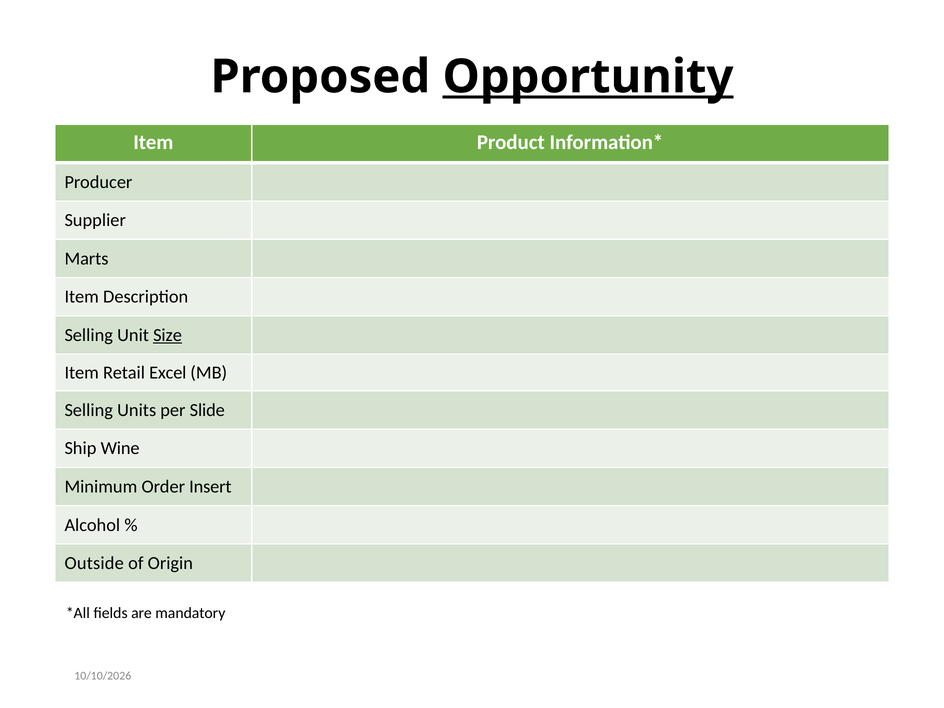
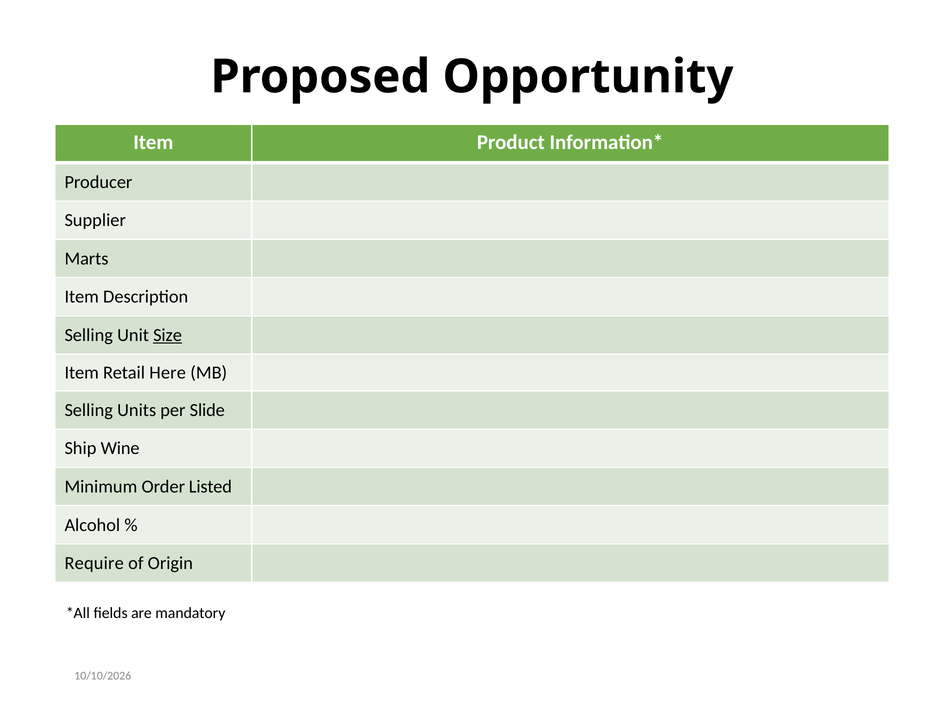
Opportunity underline: present -> none (588, 77)
Excel: Excel -> Here (168, 373)
Insert: Insert -> Listed (210, 487)
Outside: Outside -> Require (94, 563)
